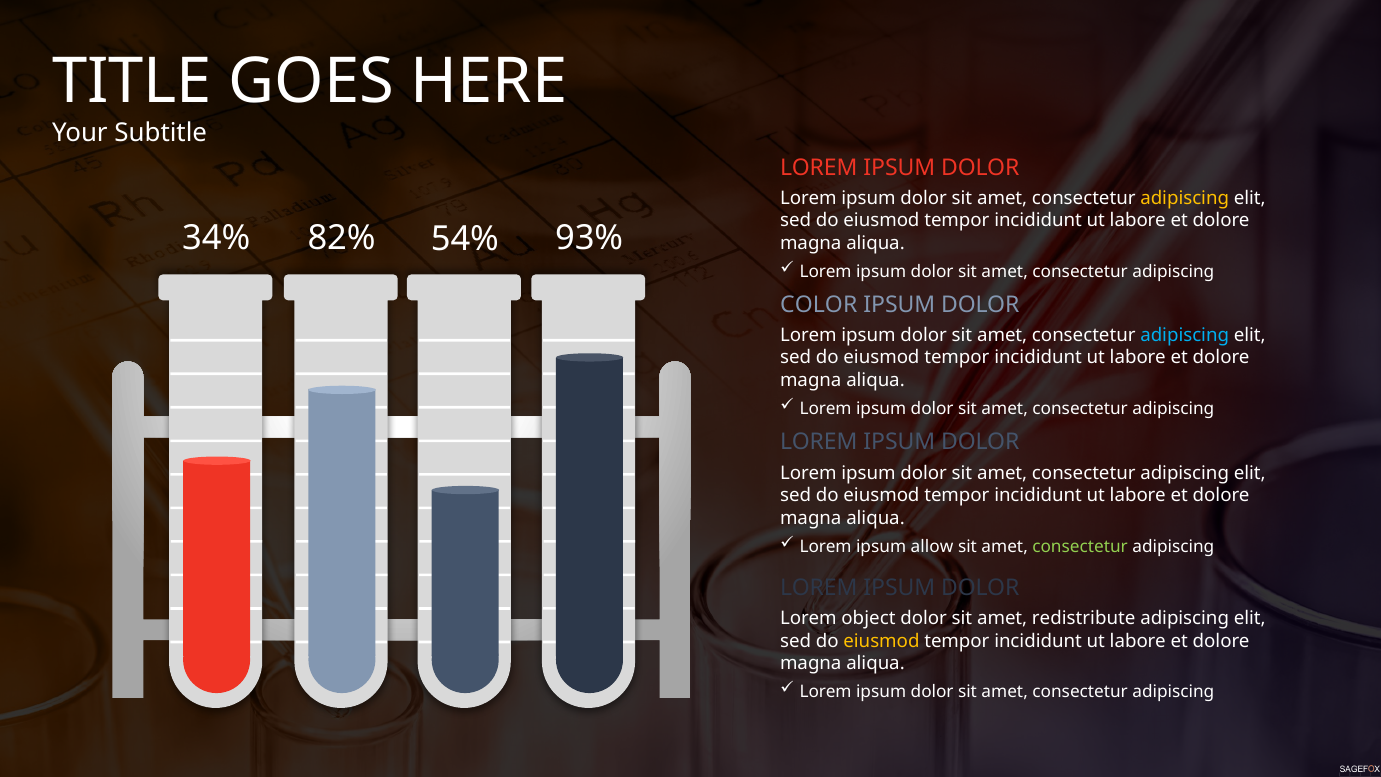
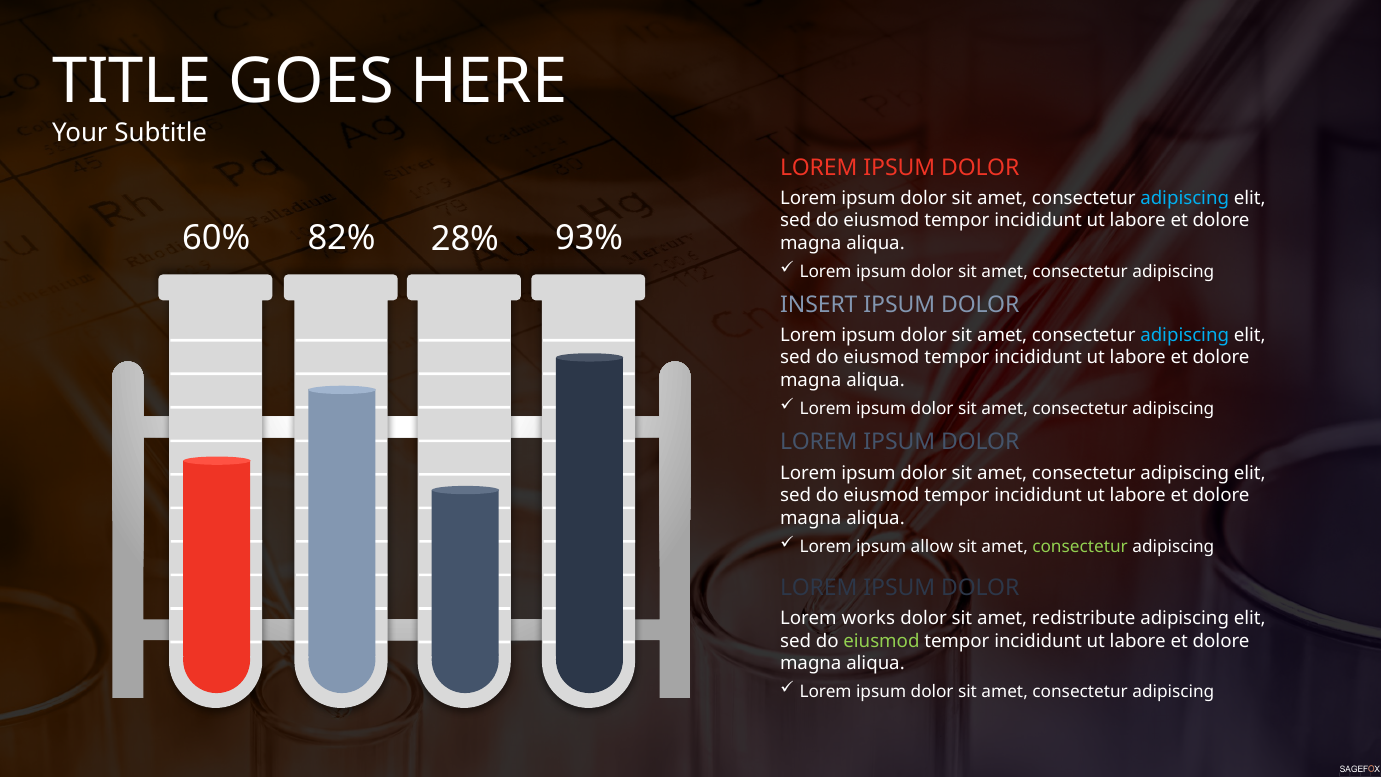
adipiscing colour: yellow -> light blue (1185, 198)
34%: 34% -> 60% (216, 238)
54%: 54% -> 28% (465, 239)
COLOR: COLOR -> INSERT (819, 304)
object: object -> works (868, 618)
eiusmod colour: yellow -> light green (881, 641)
